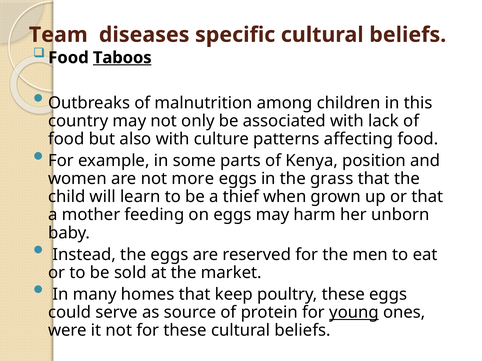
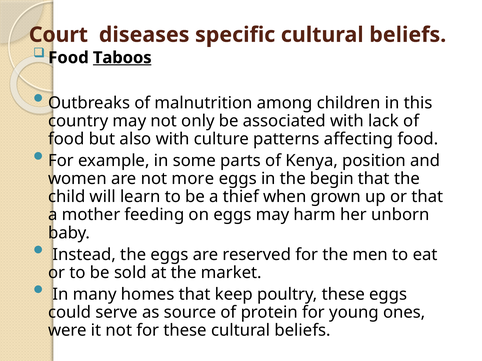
Team: Team -> Court (58, 35)
grass: grass -> begin (332, 179)
young underline: present -> none (354, 313)
